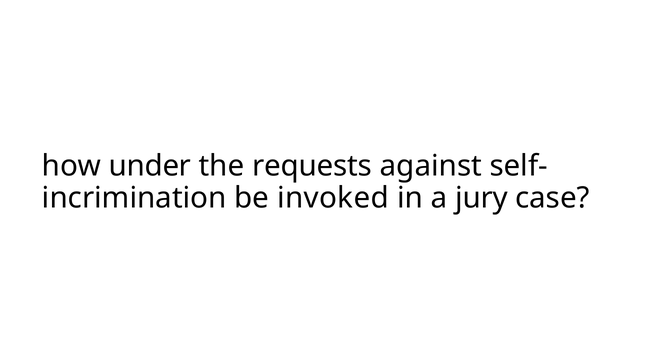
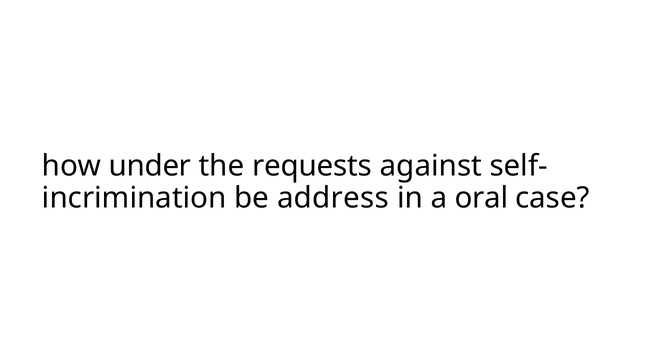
invoked: invoked -> address (333, 198)
jury: jury -> oral (481, 198)
